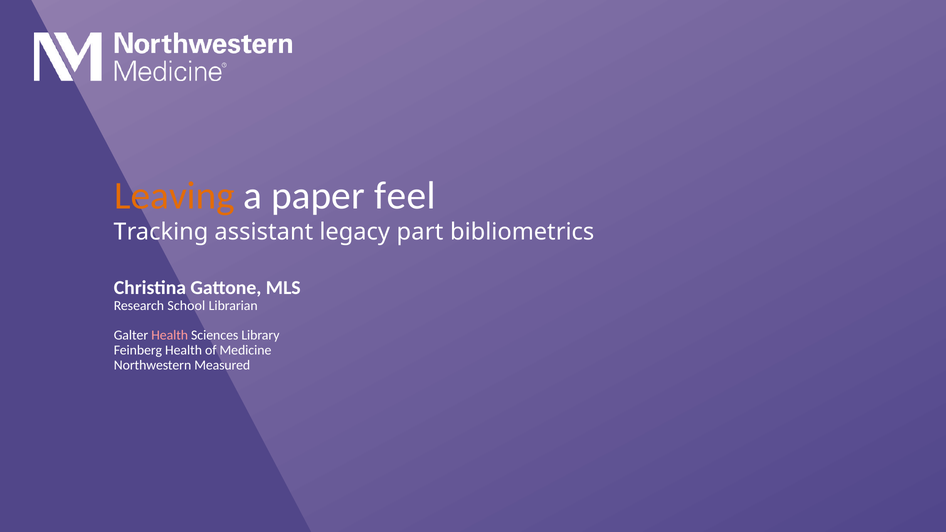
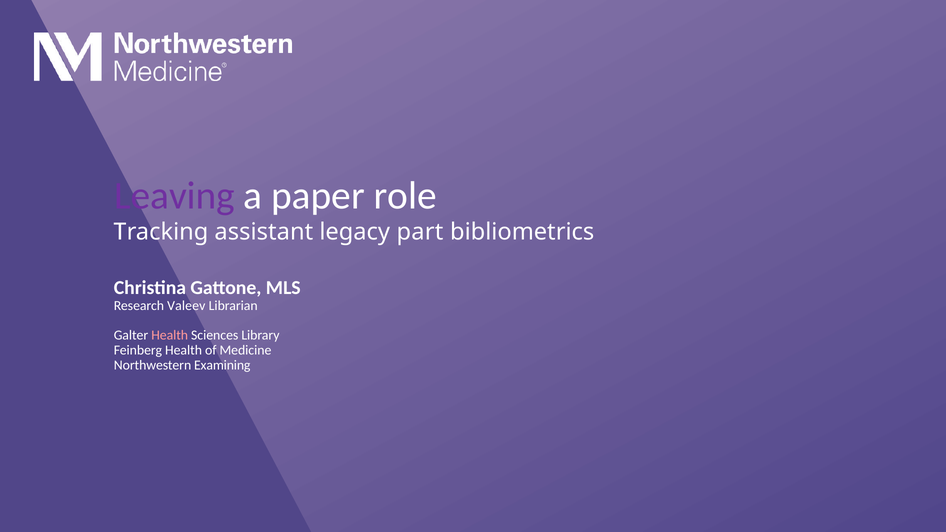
Leaving colour: orange -> purple (175, 196)
feel: feel -> role (405, 196)
School: School -> Valeev (186, 306)
Measured: Measured -> Examining (222, 365)
